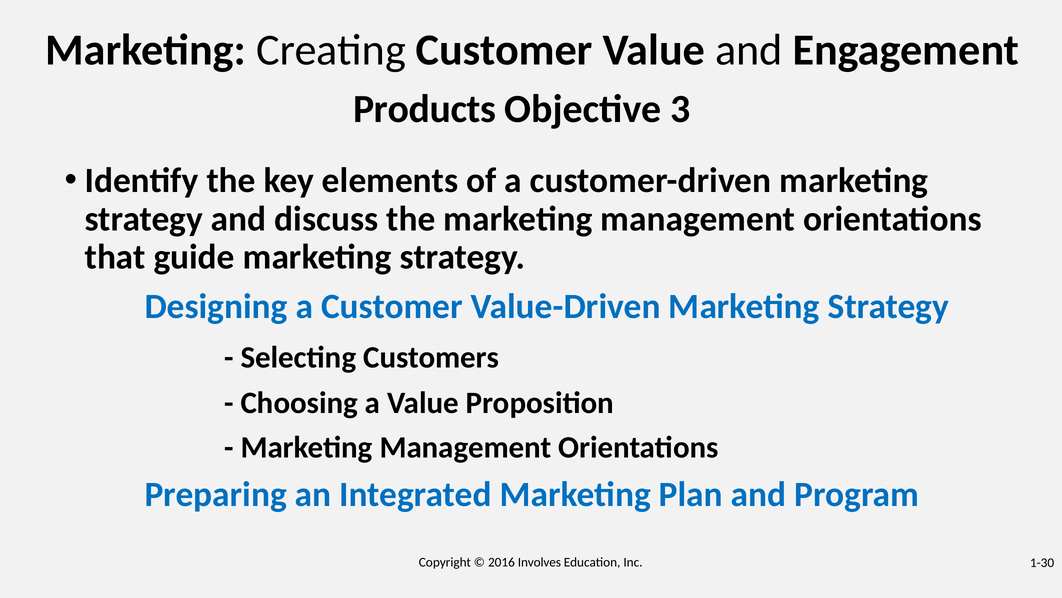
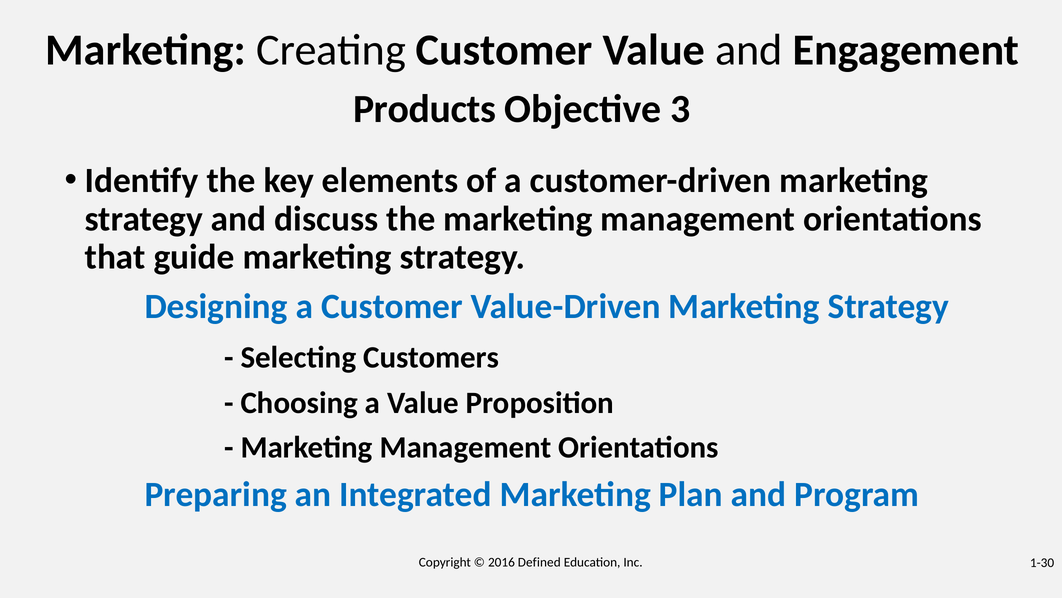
Involves: Involves -> Defined (539, 562)
